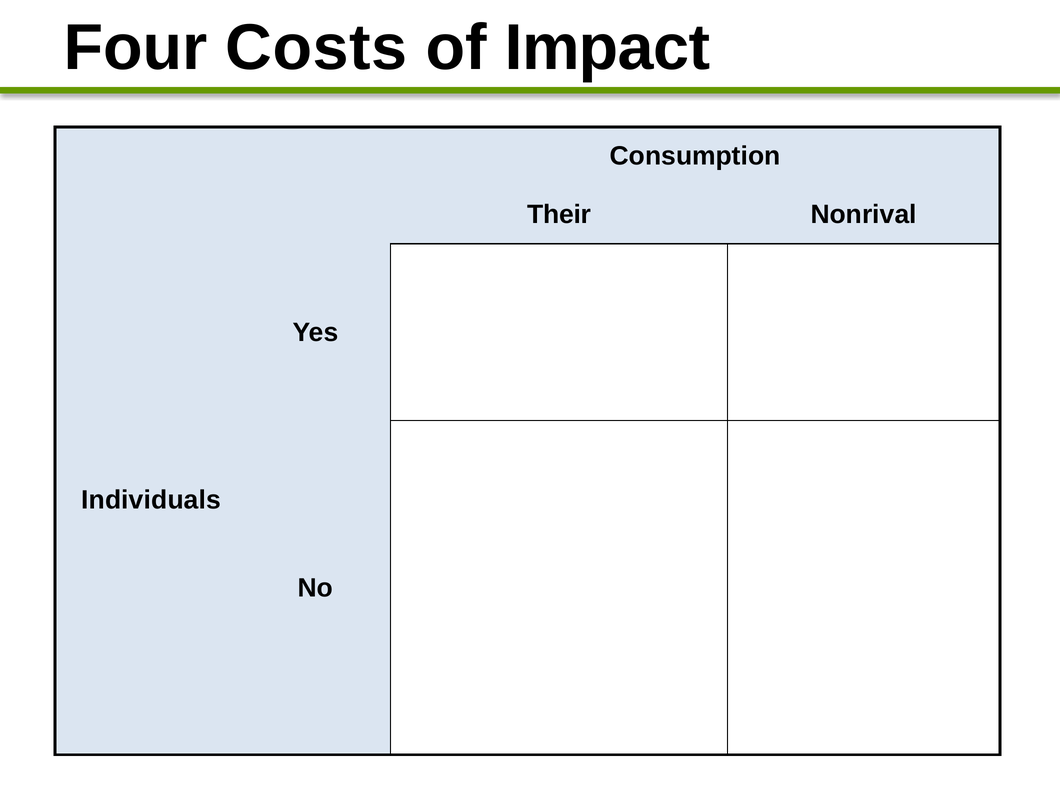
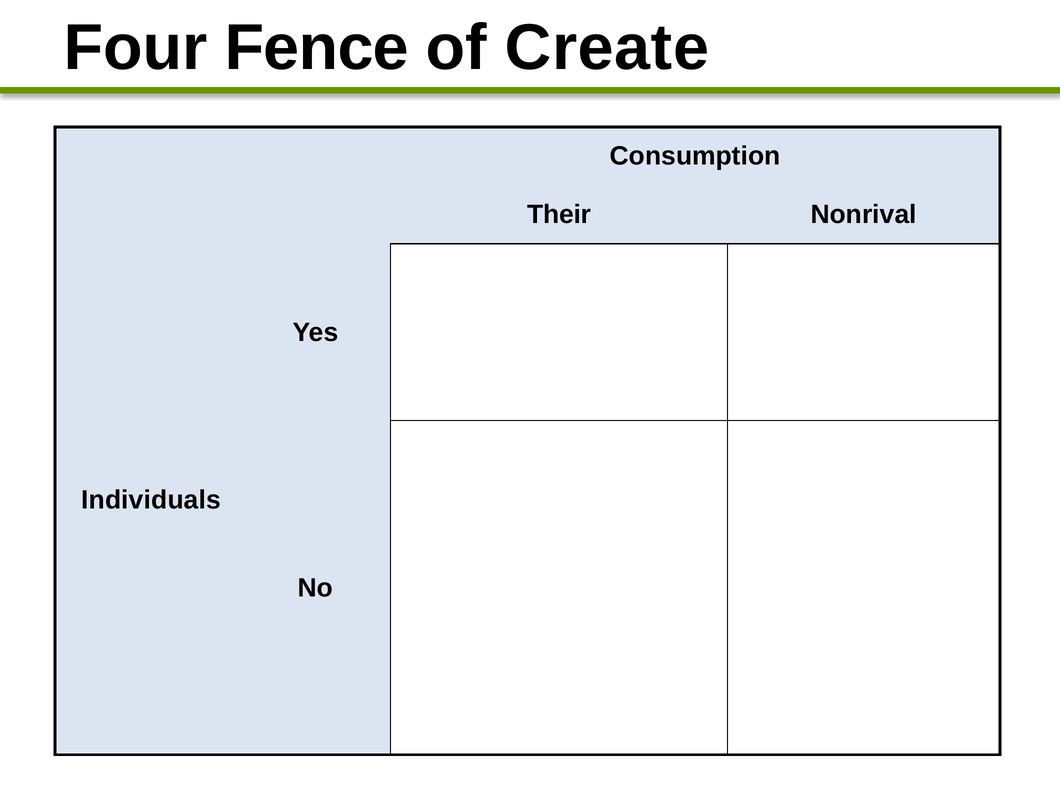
Costs: Costs -> Fence (317, 48)
Impact: Impact -> Create (607, 48)
